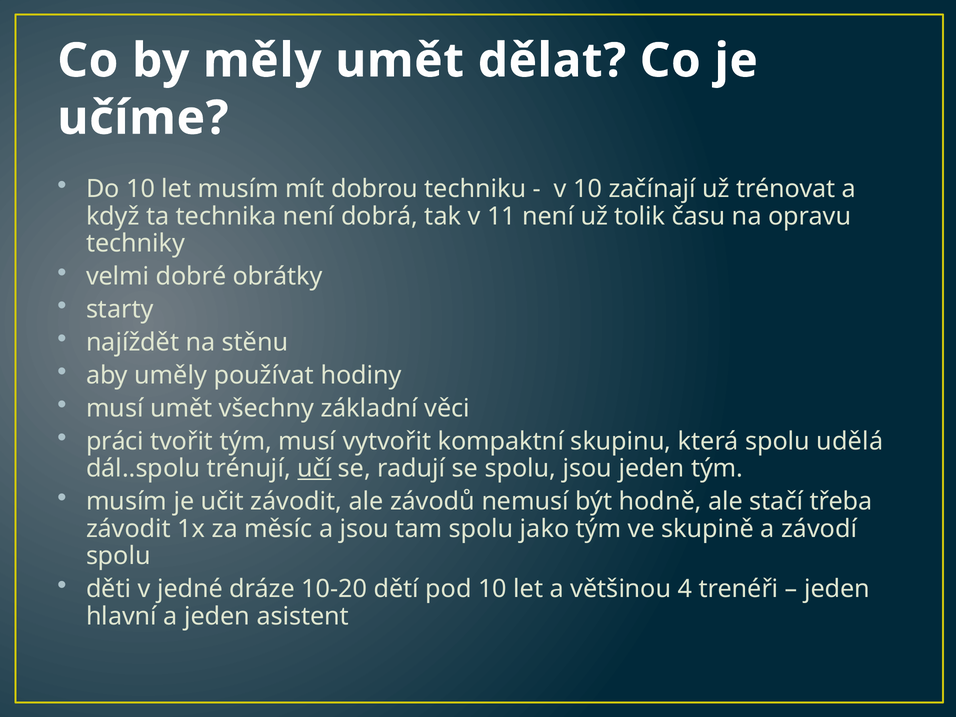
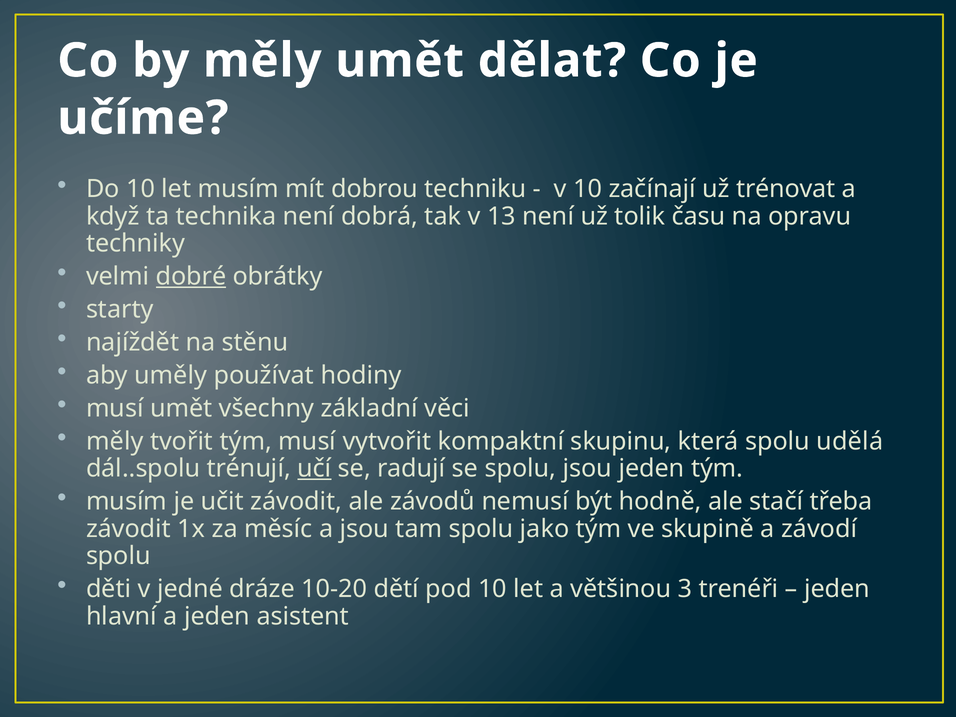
11: 11 -> 13 (501, 216)
dobré underline: none -> present (191, 276)
práci: práci -> měly (115, 441)
4: 4 -> 3 (685, 589)
